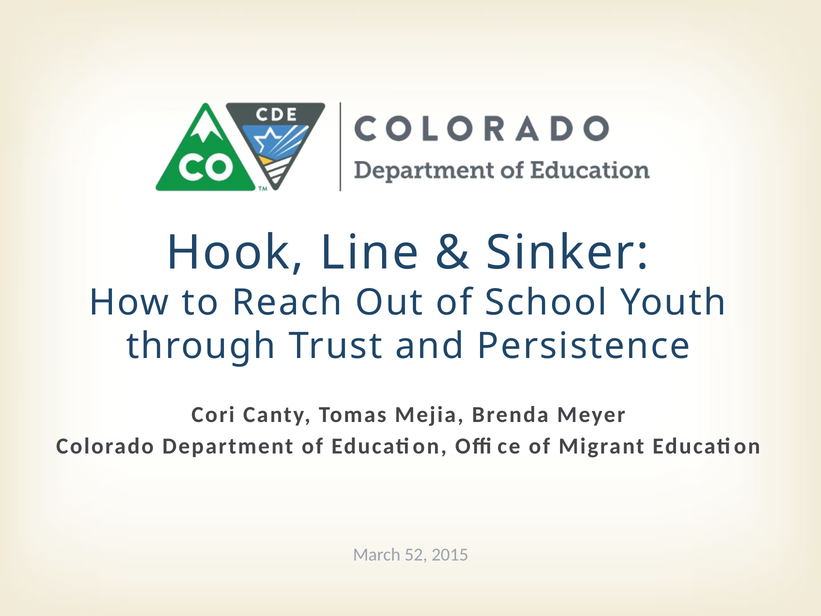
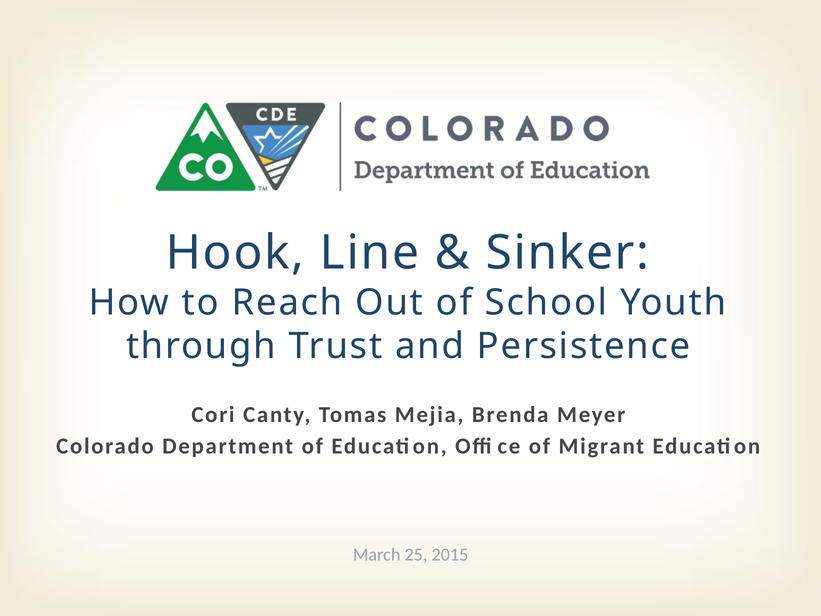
52: 52 -> 25 (416, 555)
